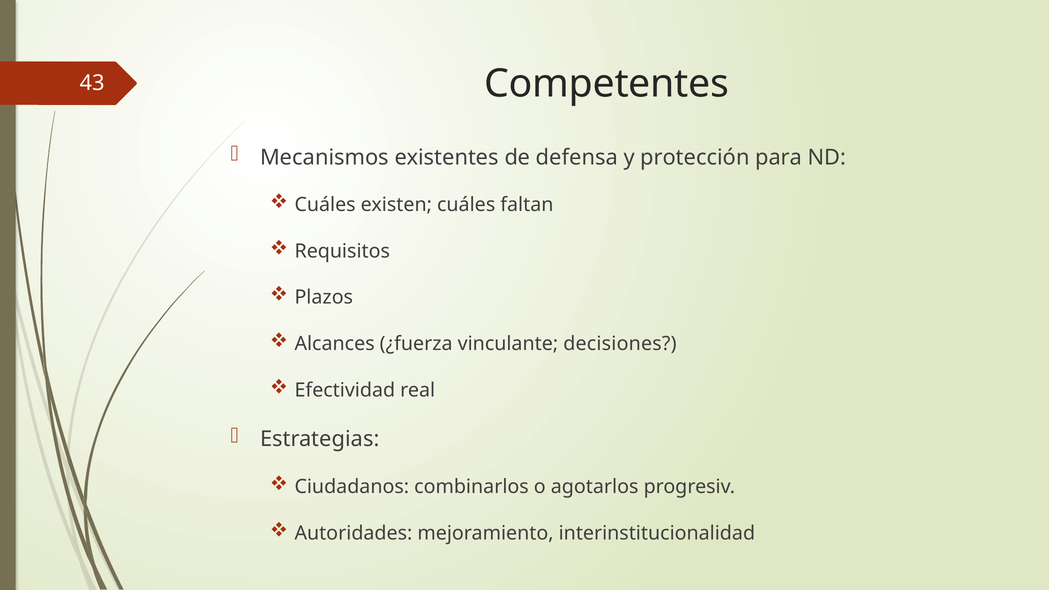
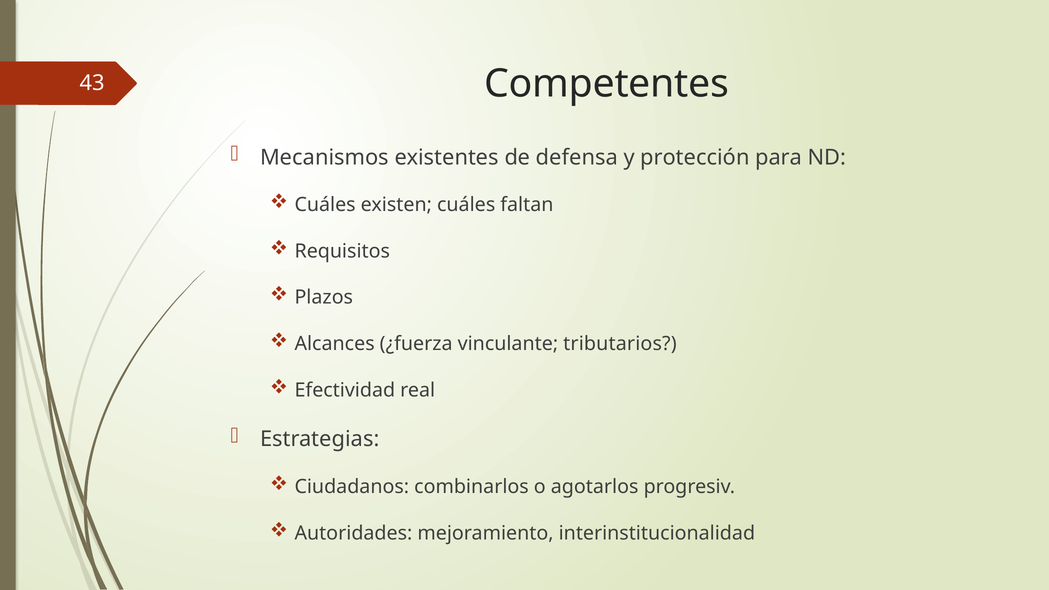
decisiones: decisiones -> tributarios (620, 344)
